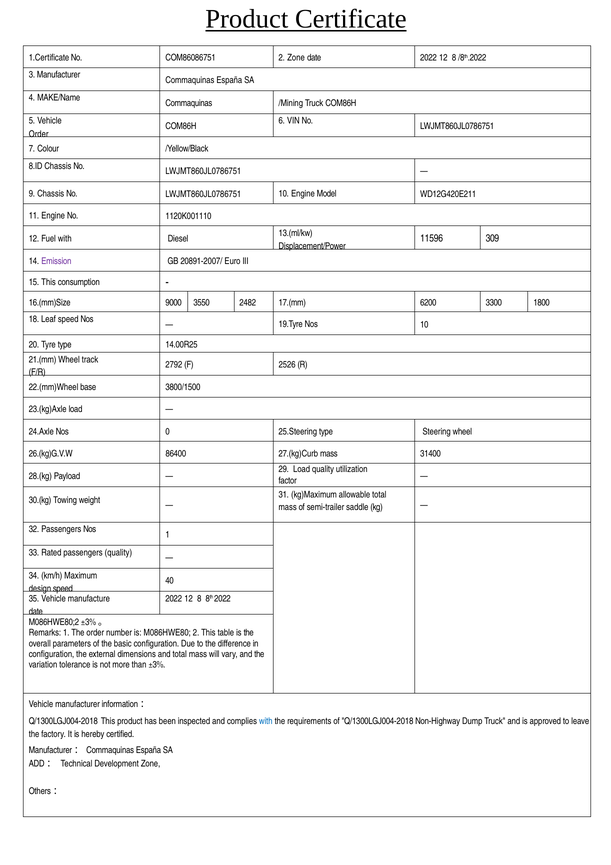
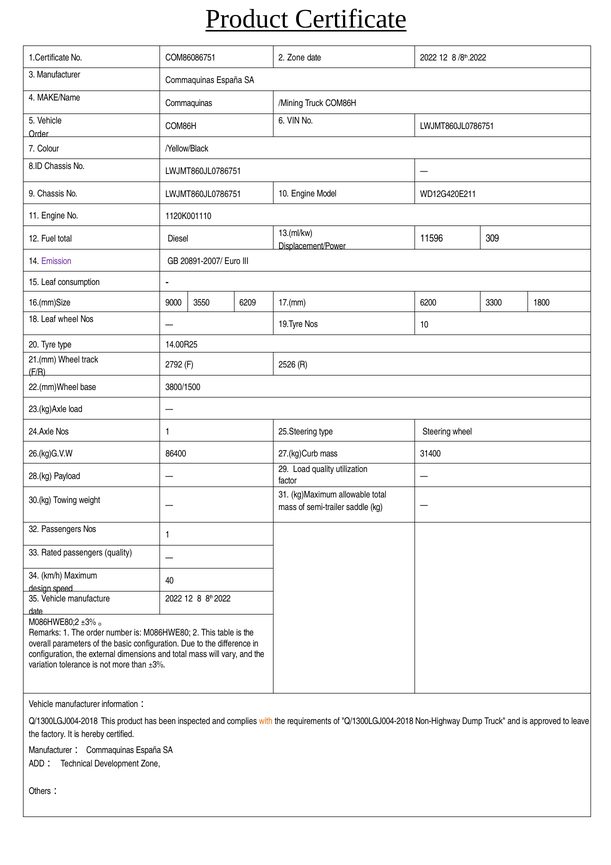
Fuel with: with -> total (65, 238)
15 This: This -> Leaf (49, 282)
2482: 2482 -> 6209 (248, 303)
Leaf speed: speed -> wheel (68, 319)
24.Axle Nos 0: 0 -> 1 (168, 431)
with colour: blue -> orange (266, 721)
